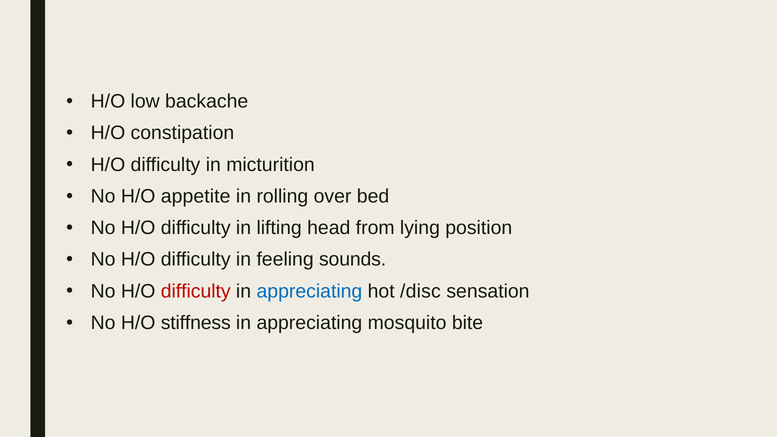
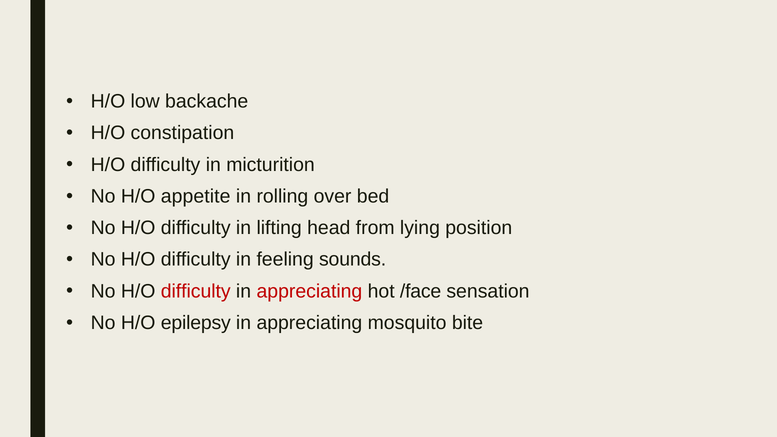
appreciating colour: blue -> red (309, 291)
/disc: /disc -> /face (421, 291)
stiffness: stiffness -> epilepsy (196, 323)
